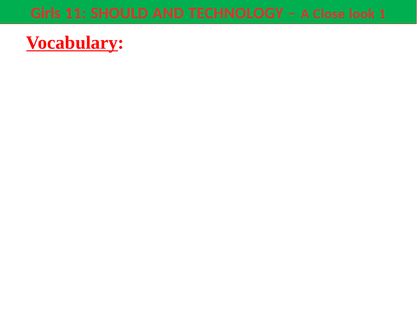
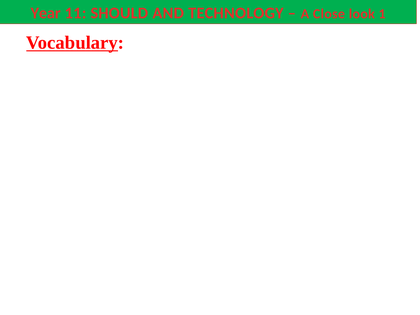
Girls: Girls -> Year (46, 13)
